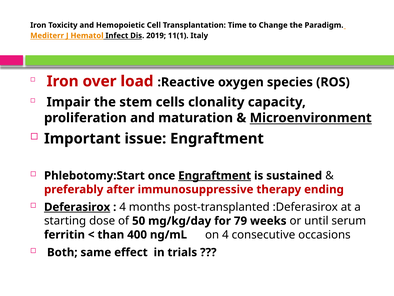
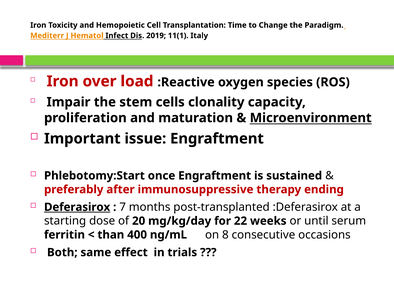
Engraftment underline: present -> none (215, 175)
4: 4 -> 7 (123, 207)
50: 50 -> 20 (139, 221)
79: 79 -> 22 (240, 221)
on 4: 4 -> 8 (225, 234)
